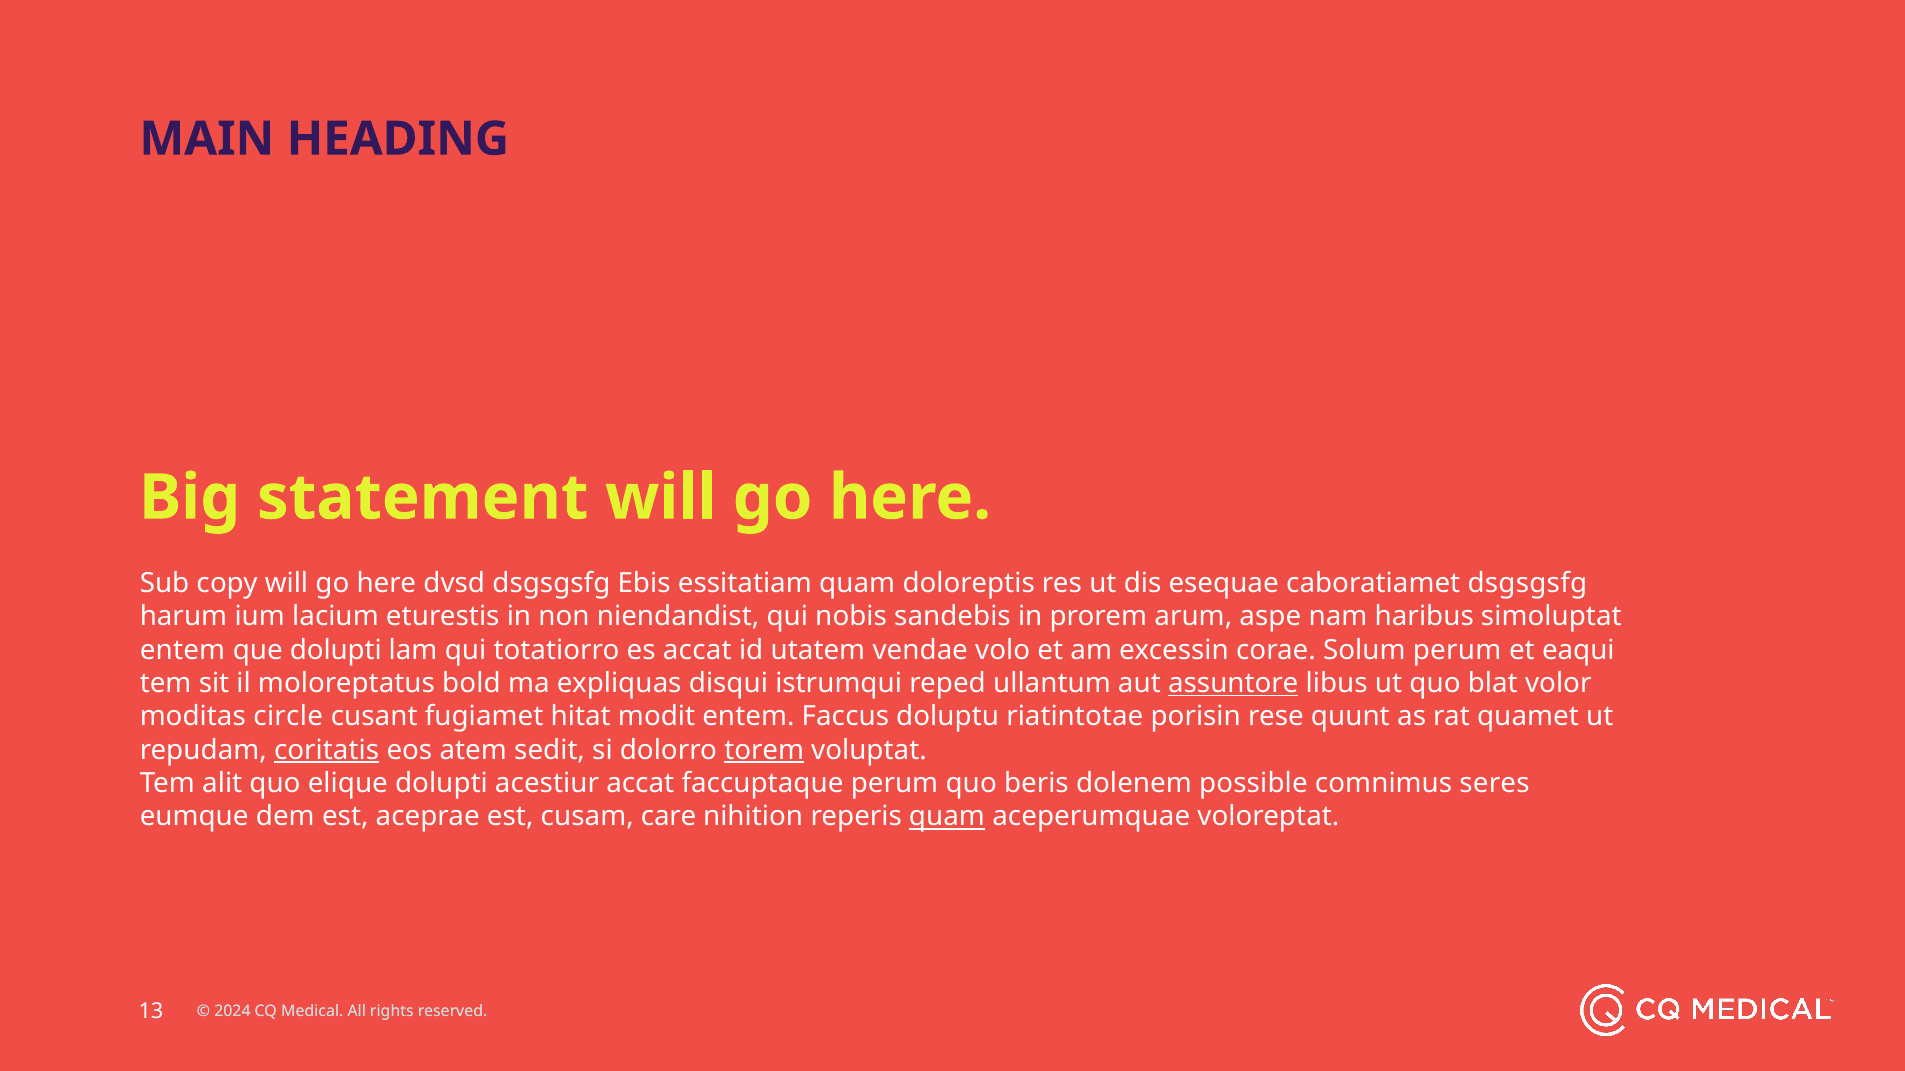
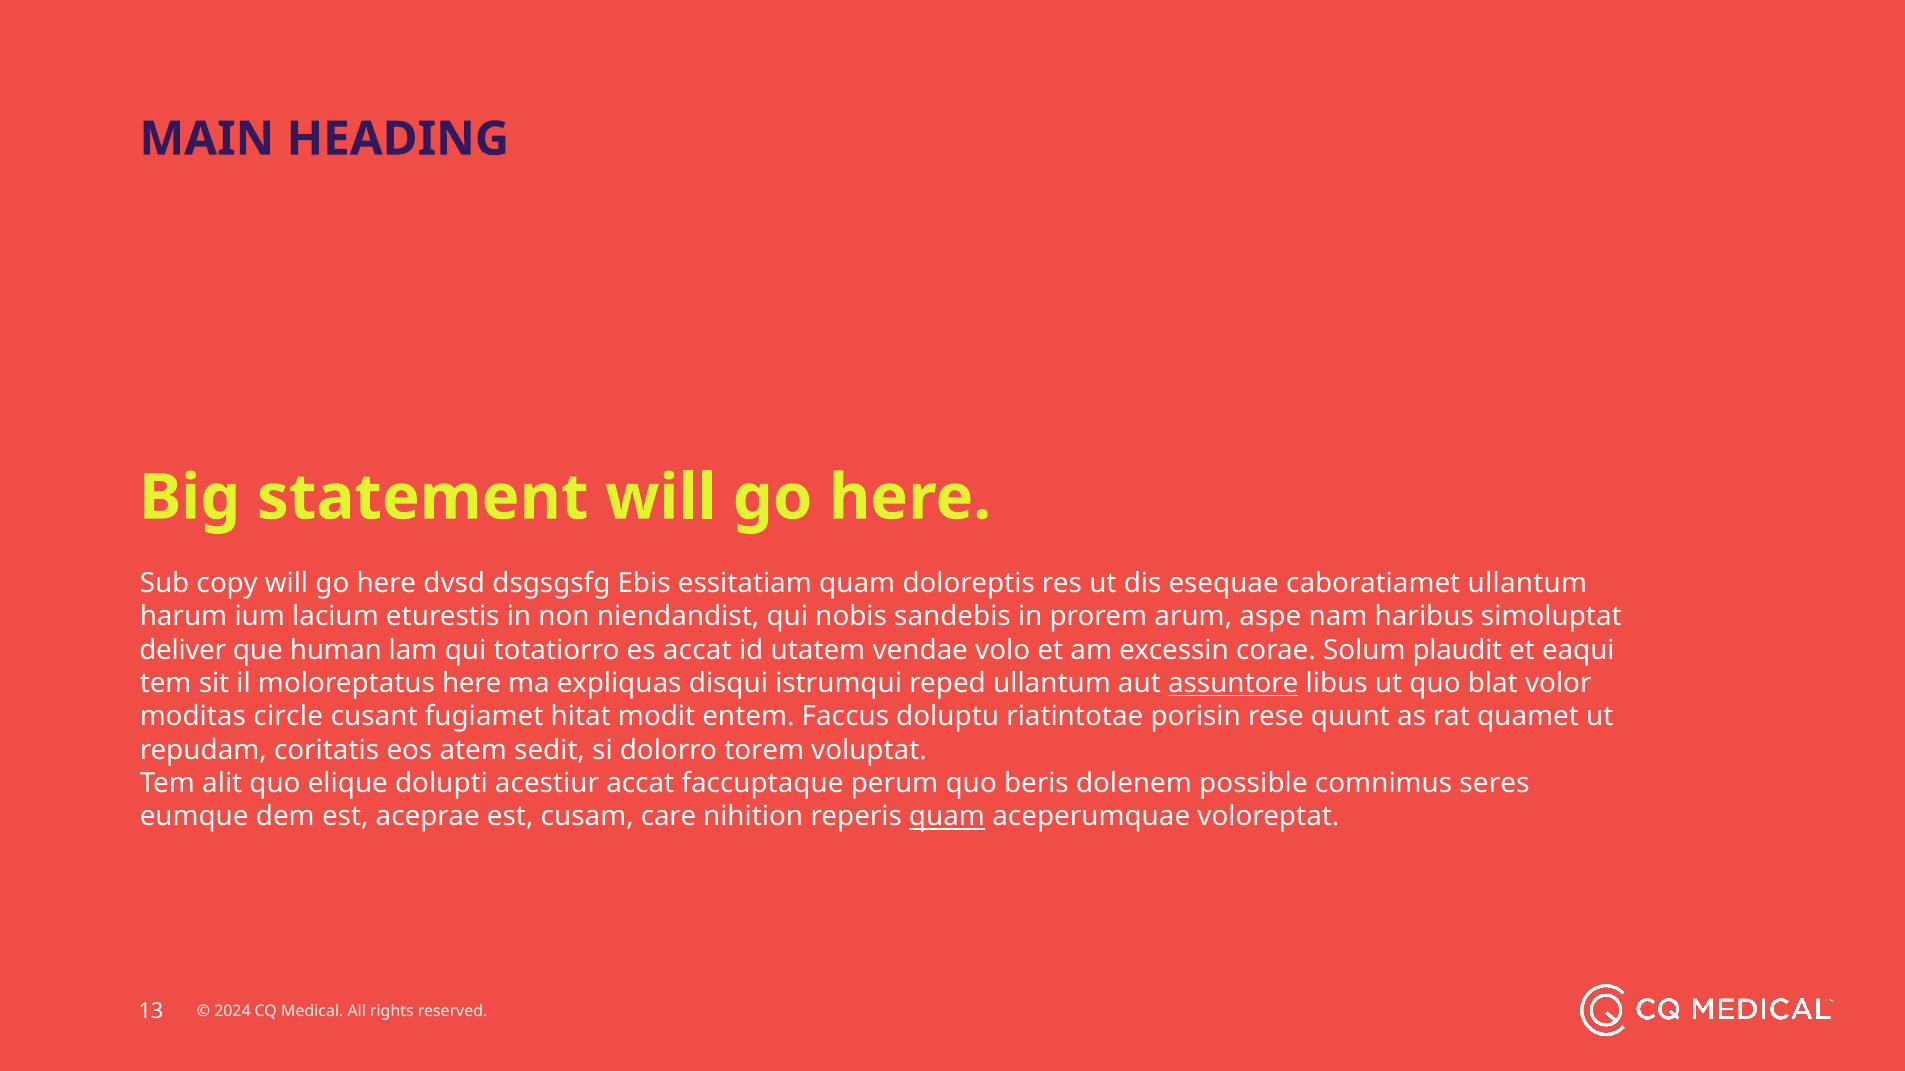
caboratiamet dsgsgsfg: dsgsgsfg -> ullantum (1527, 584)
entem: entem -> deliver (183, 650)
que dolupti: dolupti -> human (336, 650)
Solum perum: perum -> plaudit (1457, 650)
moloreptatus bold: bold -> here (472, 684)
coritatis underline: present -> none (327, 751)
torem underline: present -> none (764, 751)
